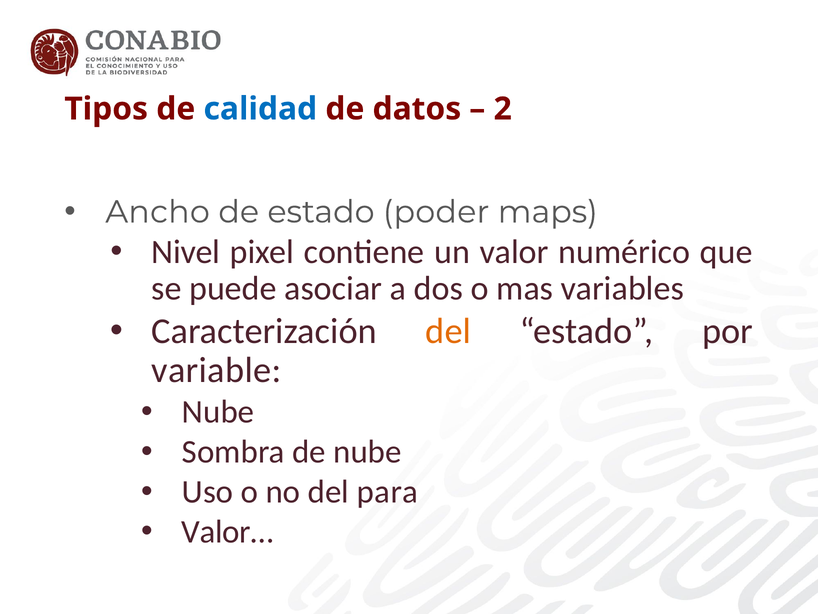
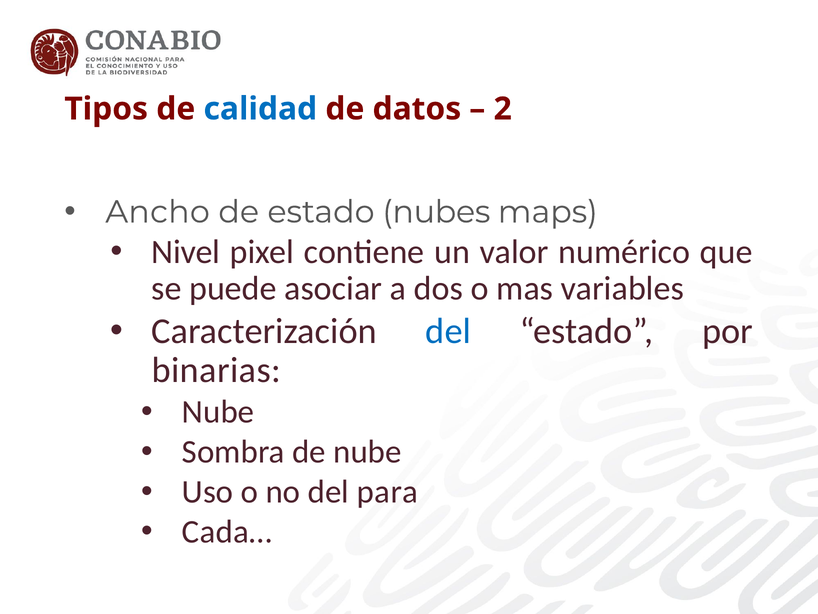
poder: poder -> nubes (436, 212)
del colour: orange -> blue (448, 331)
variable: variable -> binarias (216, 370)
Valor…: Valor… -> Cada… (227, 531)
